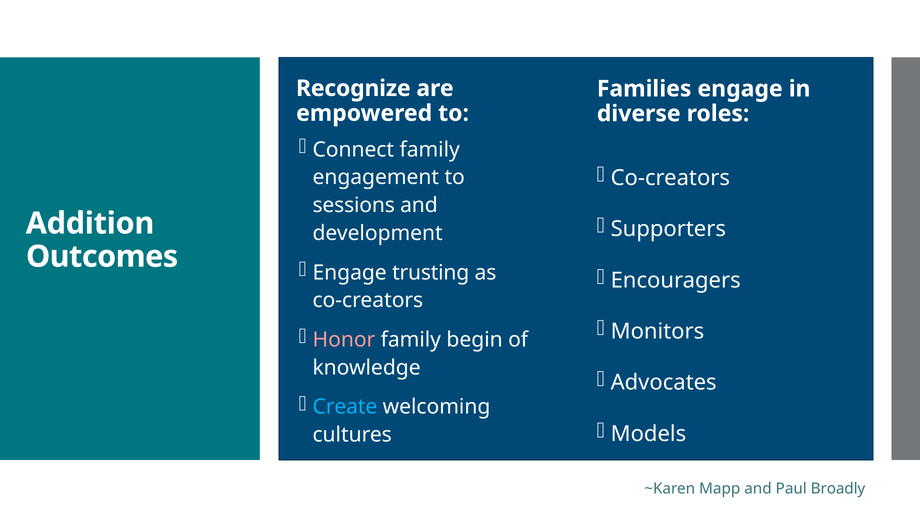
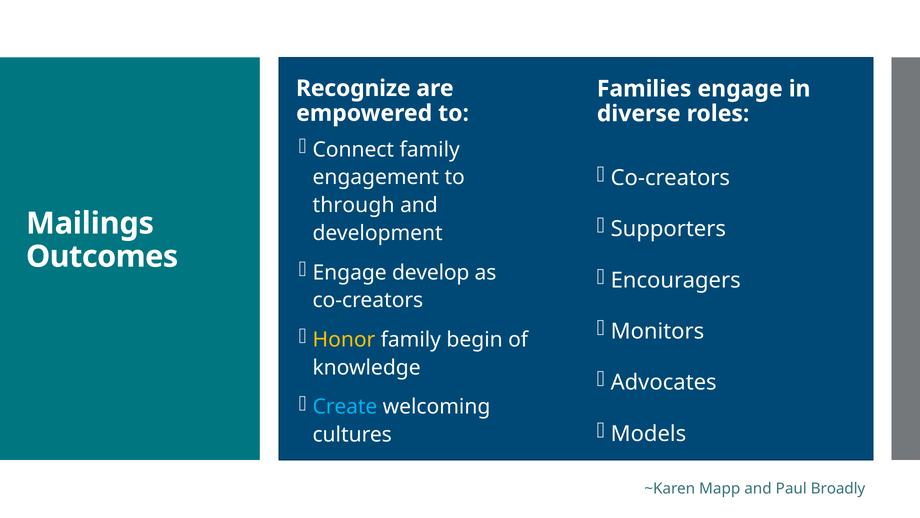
sessions: sessions -> through (354, 205)
Addition: Addition -> Mailings (90, 223)
trusting: trusting -> develop (431, 272)
Honor colour: pink -> yellow (344, 339)
